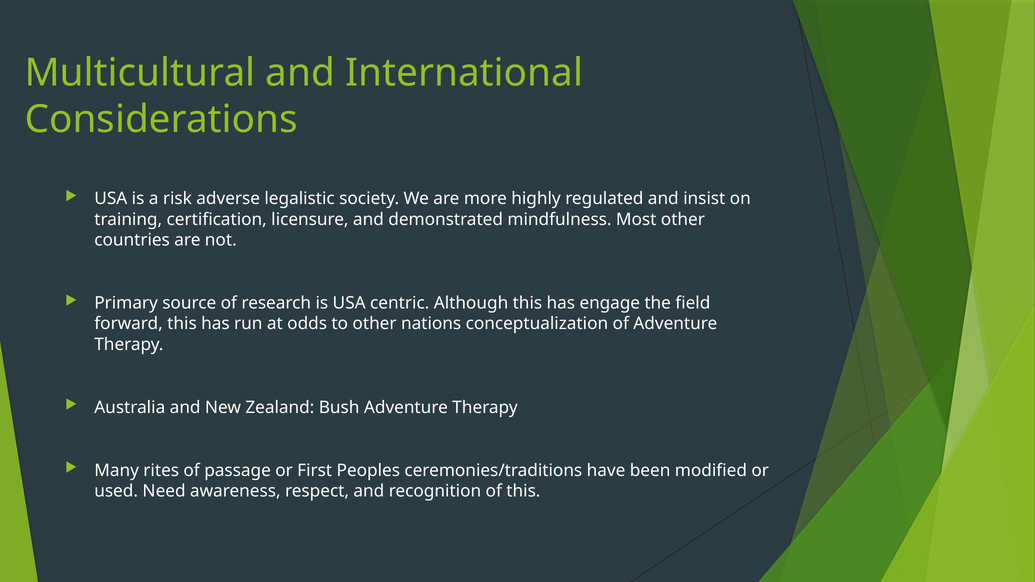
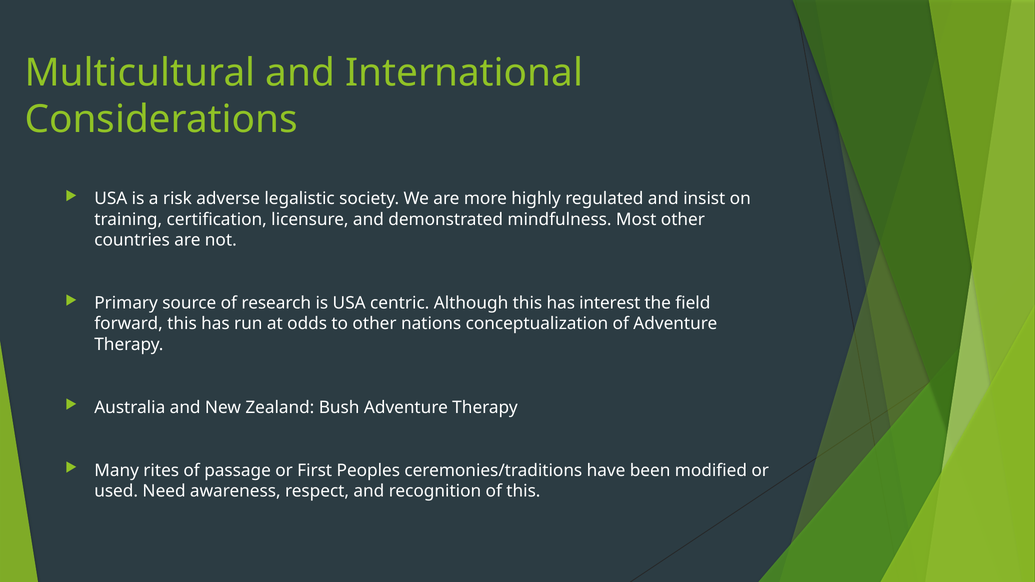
engage: engage -> interest (610, 303)
